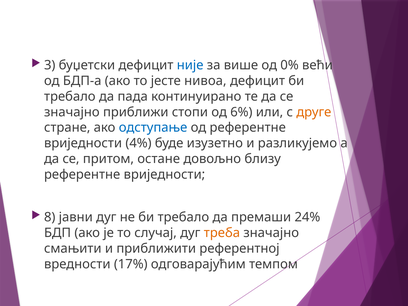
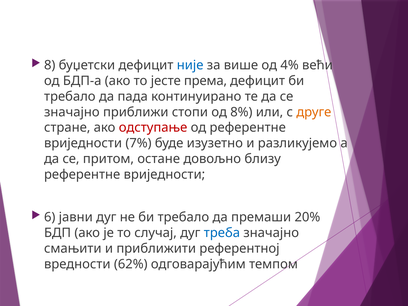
3: 3 -> 8 (50, 65)
0%: 0% -> 4% (290, 65)
нивоа: нивоа -> према (206, 81)
6%: 6% -> 8% (241, 112)
одступање colour: blue -> red (153, 128)
4%: 4% -> 7% (138, 143)
8: 8 -> 6 (50, 217)
24%: 24% -> 20% (307, 217)
треба colour: orange -> blue (222, 233)
17%: 17% -> 62% (131, 264)
